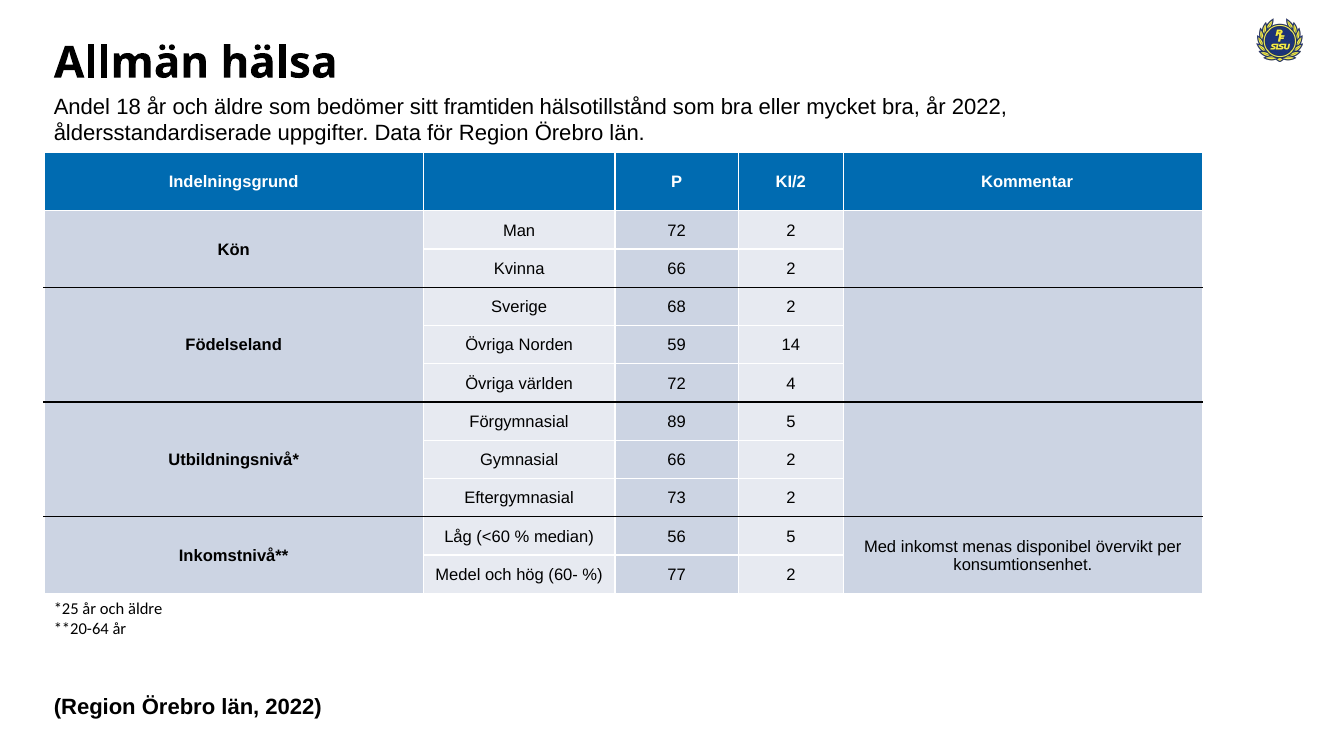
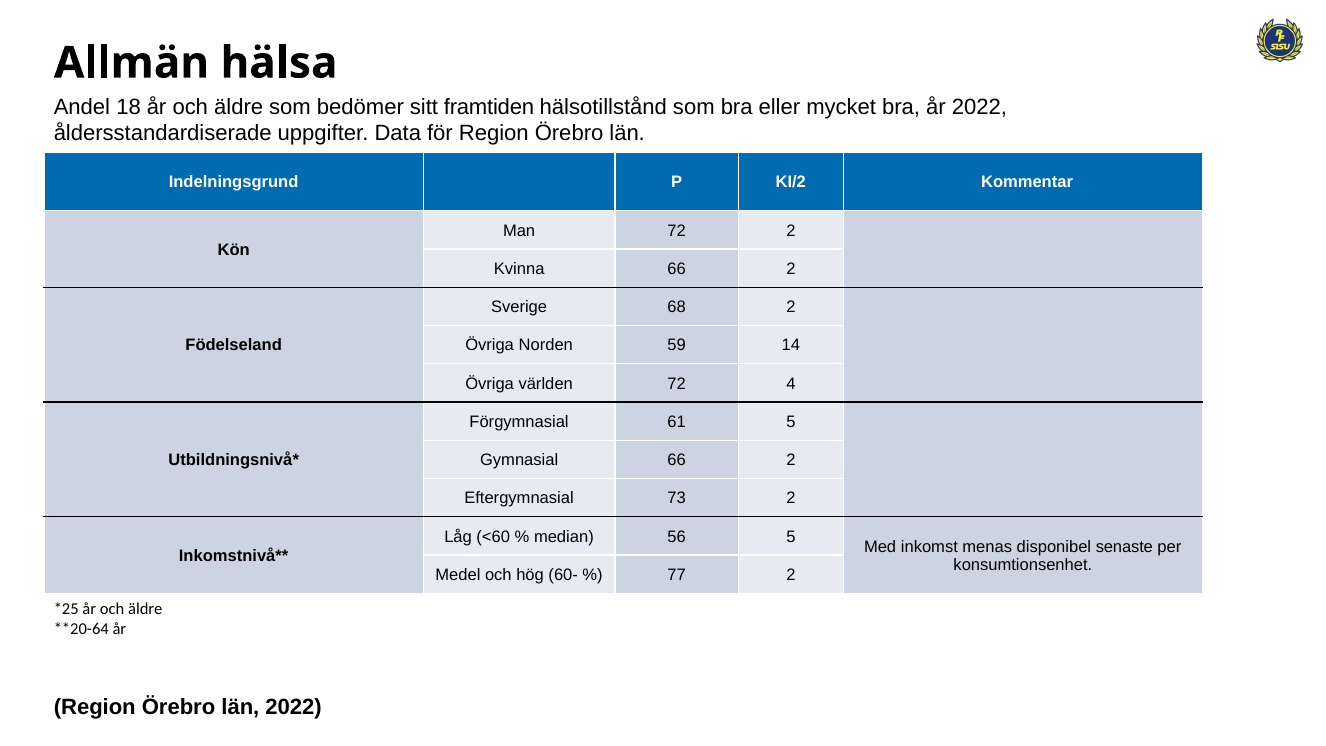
89: 89 -> 61 (677, 422)
övervikt: övervikt -> senaste (1124, 546)
